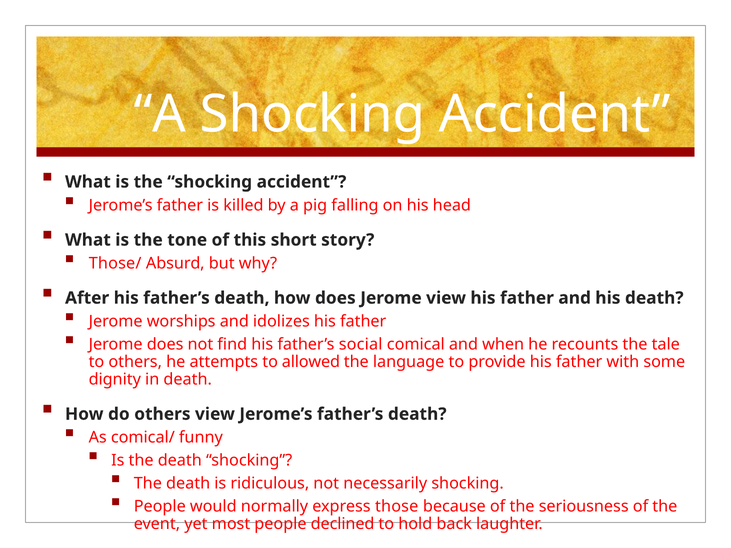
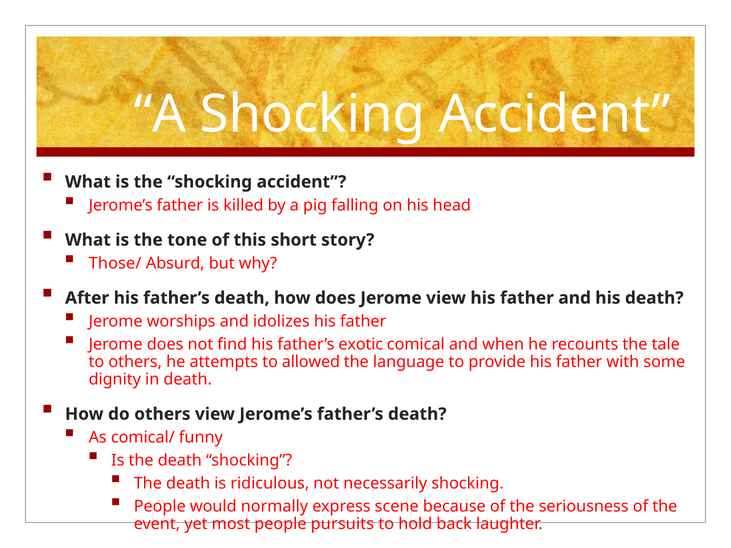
social: social -> exotic (361, 345)
those: those -> scene (397, 507)
declined: declined -> pursuits (342, 524)
